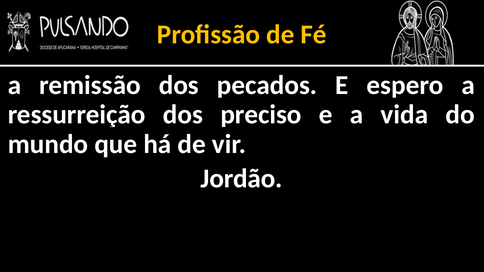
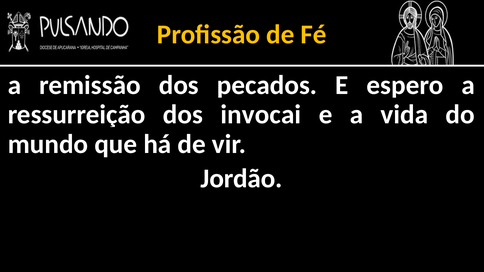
preciso: preciso -> invocai (261, 115)
